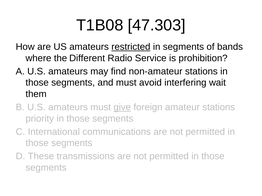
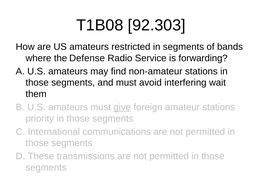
47.303: 47.303 -> 92.303 (157, 25)
restricted underline: present -> none (131, 47)
Different: Different -> Defense (87, 58)
prohibition: prohibition -> forwarding (203, 58)
